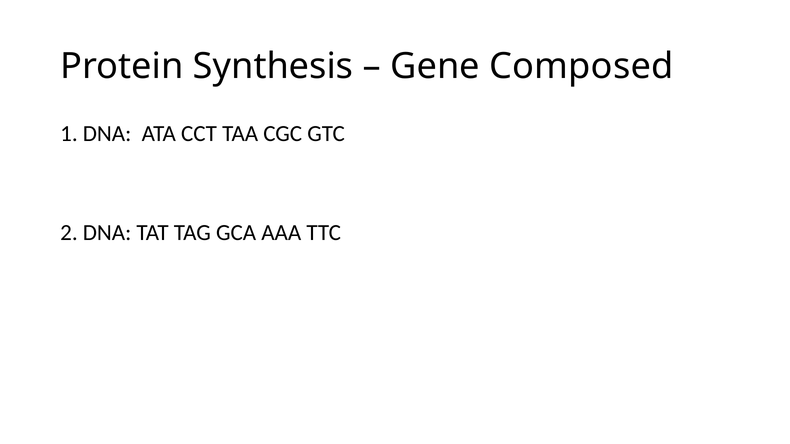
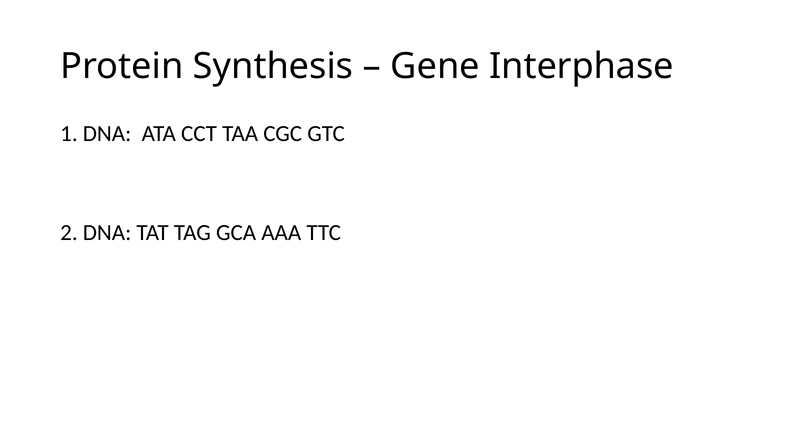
Composed: Composed -> Interphase (582, 66)
